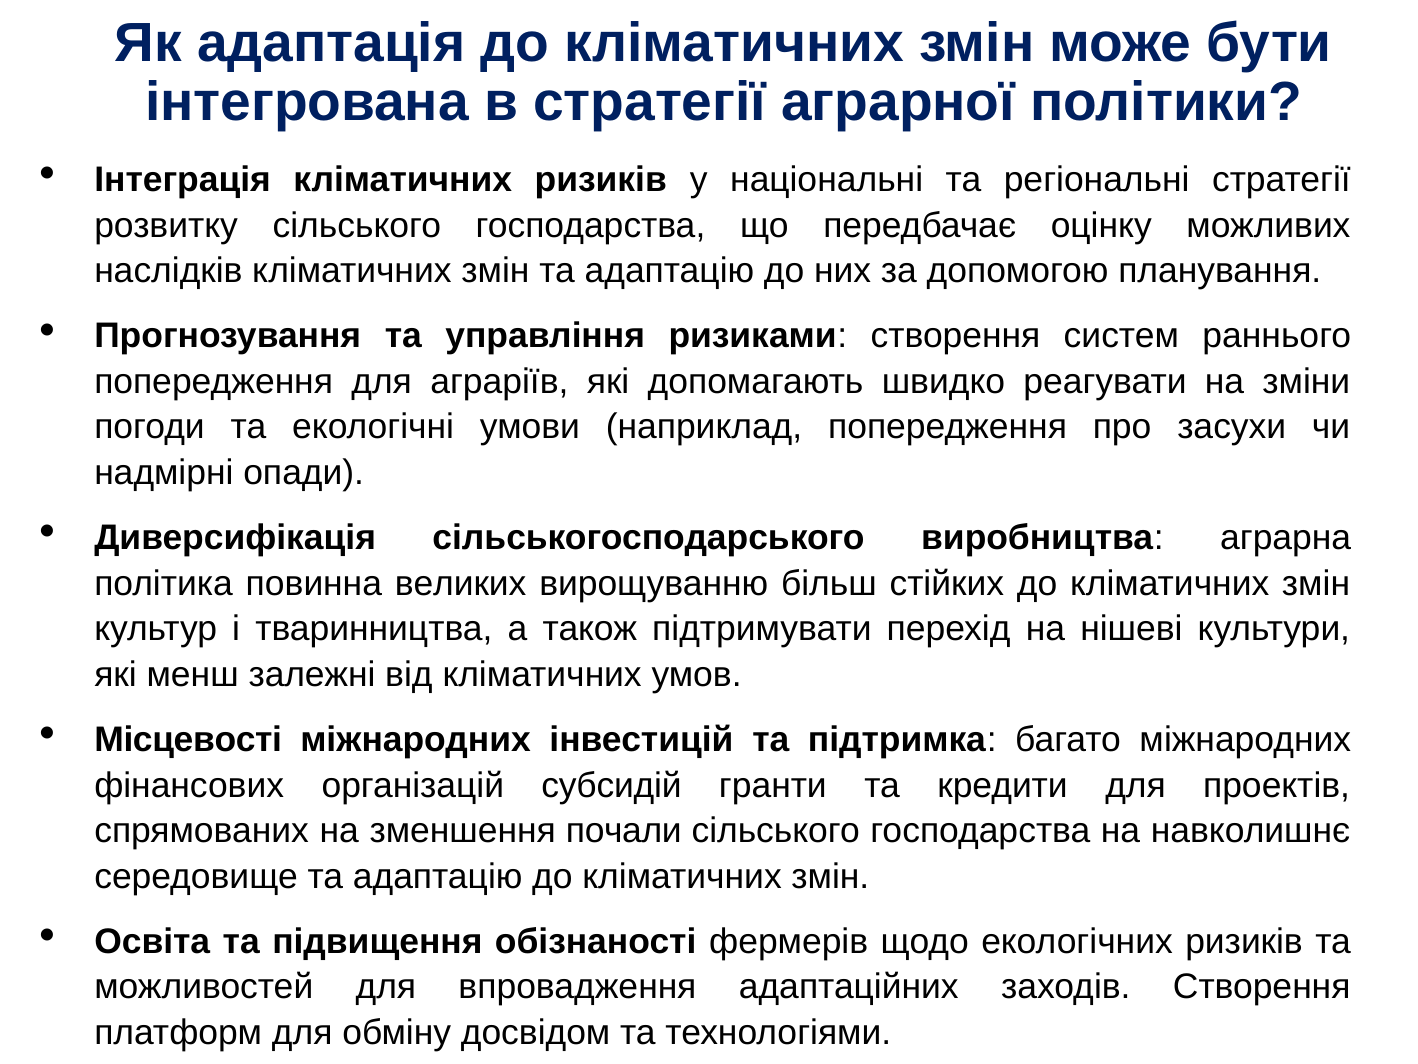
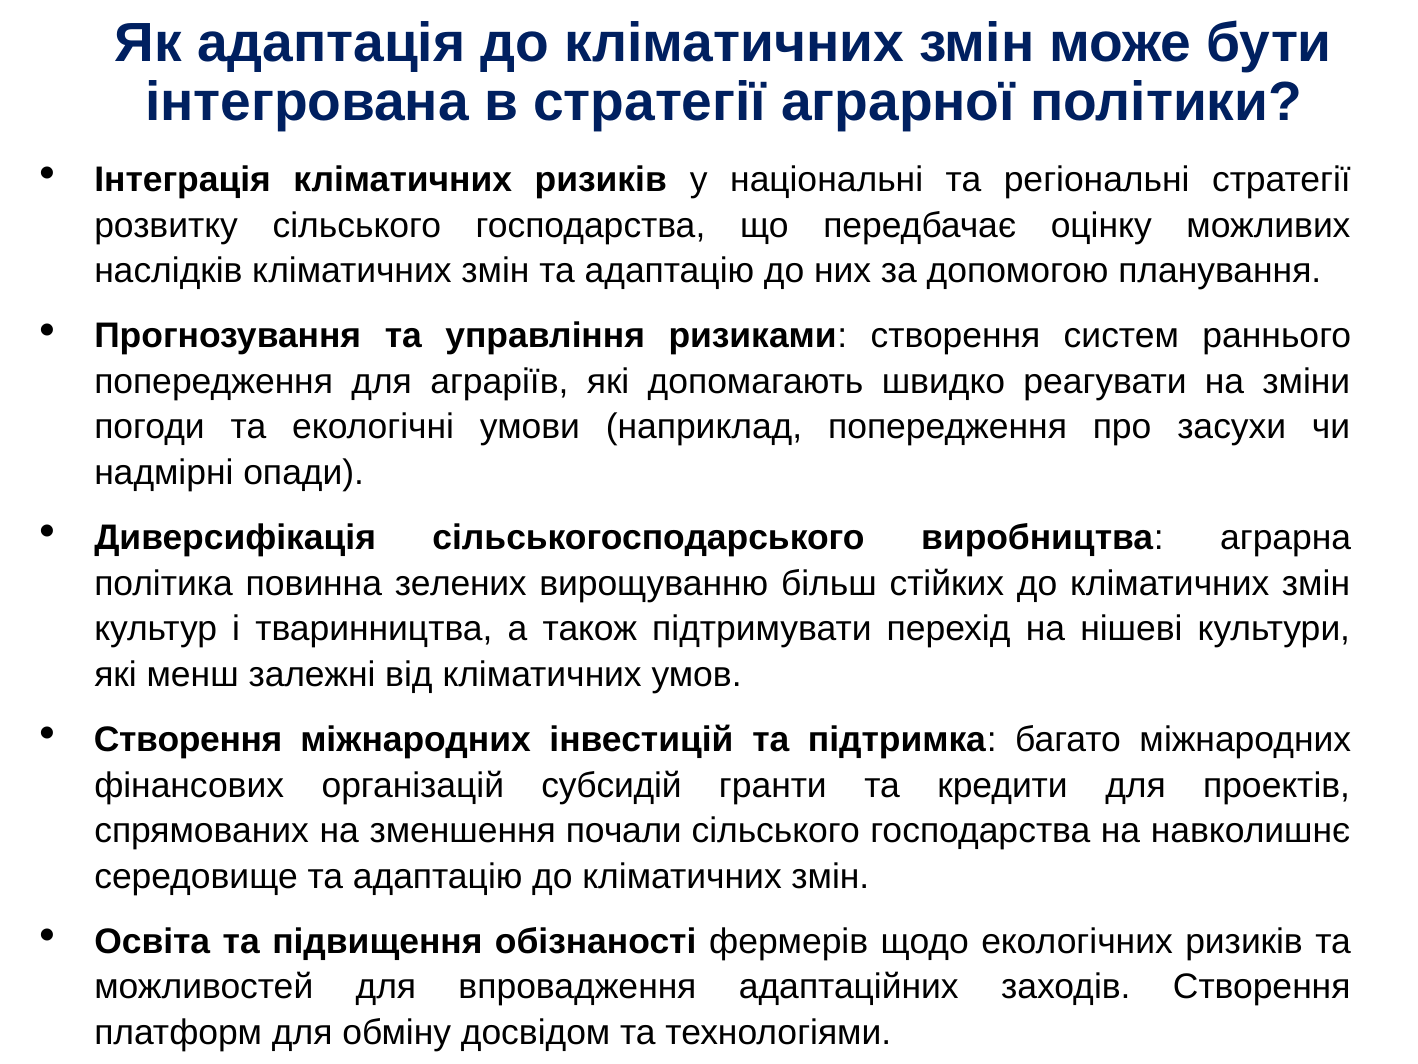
великих: великих -> зелених (461, 583)
Місцевості: Місцевості -> Створення (188, 739)
